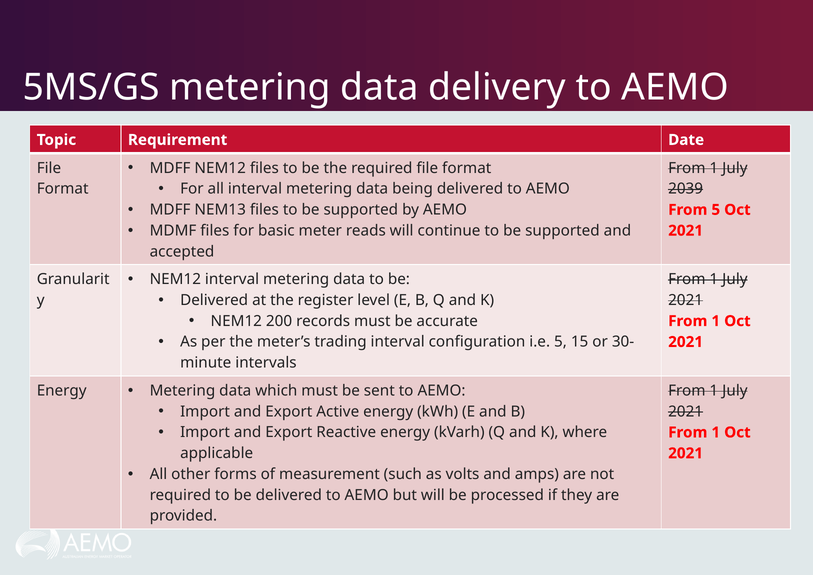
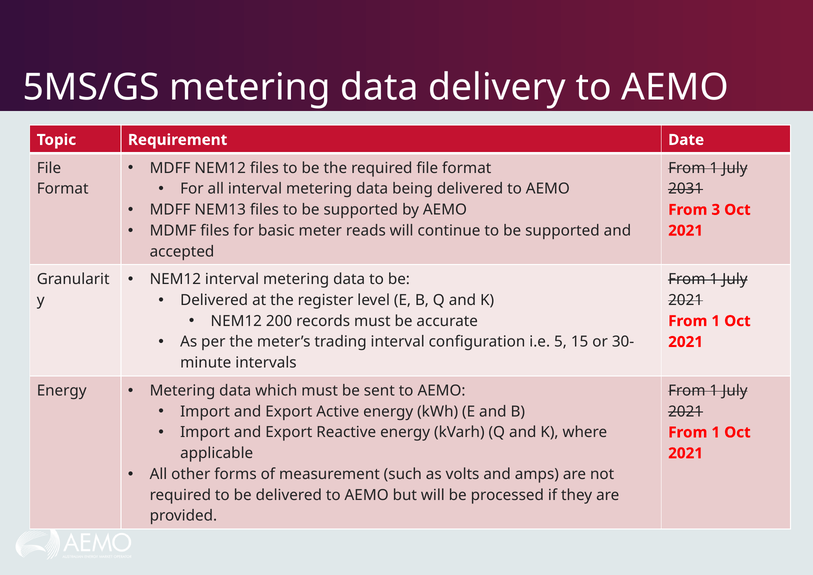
2039: 2039 -> 2031 (686, 189)
From 5: 5 -> 3 (716, 210)
